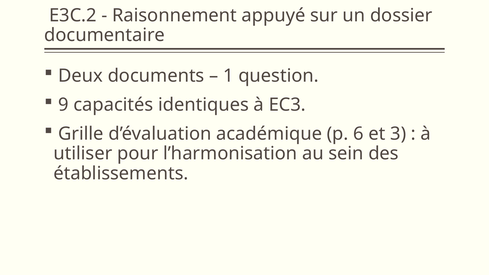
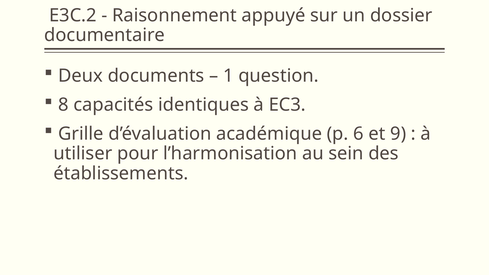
9: 9 -> 8 (63, 105)
3: 3 -> 9 (398, 134)
